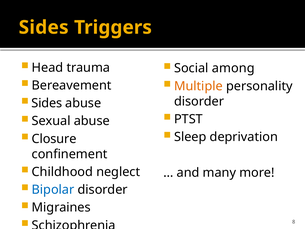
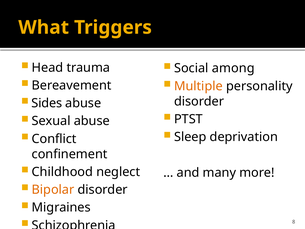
Sides: Sides -> What (44, 27)
Closure: Closure -> Conflict (54, 139)
Bipolar colour: blue -> orange (53, 190)
